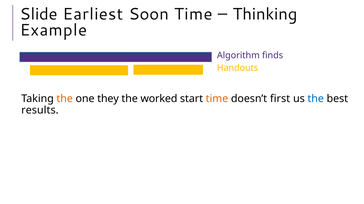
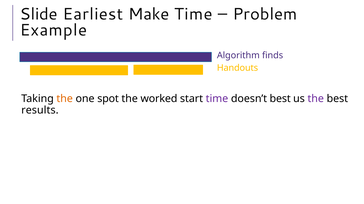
Soon: Soon -> Make (149, 14)
Thinking: Thinking -> Problem (265, 14)
they: they -> spot (108, 99)
time colour: orange -> purple (217, 99)
doesn’t first: first -> best (280, 99)
the colour: blue -> purple (316, 99)
